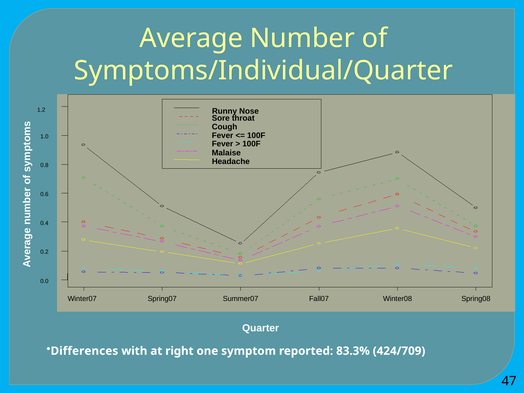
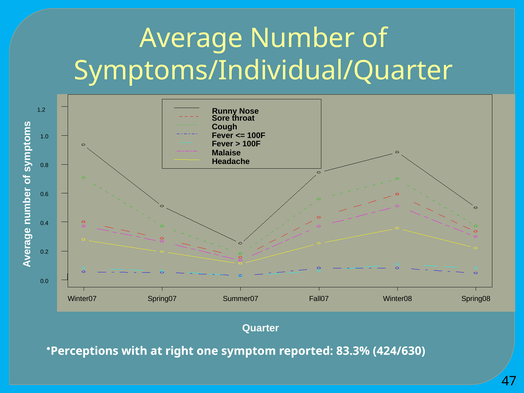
Differences: Differences -> Perceptions (85, 351)
424/709: 424/709 -> 424/630 (399, 351)
